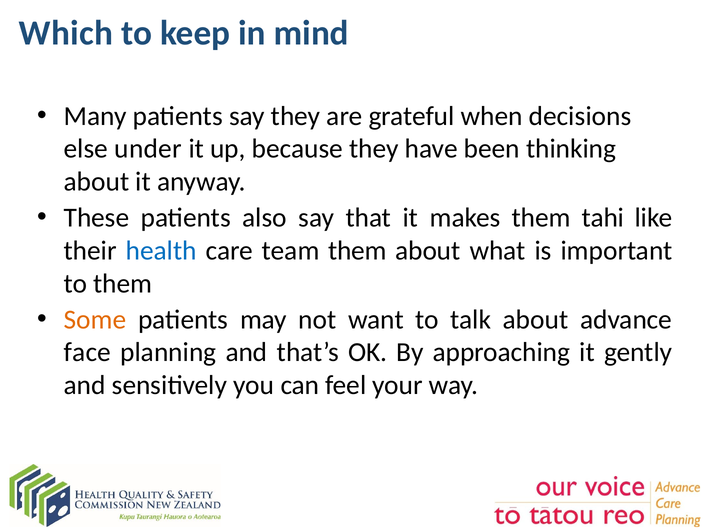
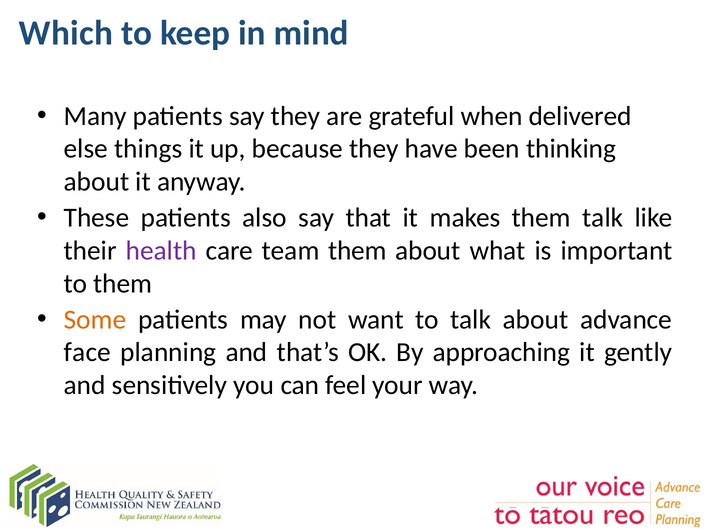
decisions: decisions -> delivered (580, 116)
under: under -> things (148, 149)
them tahi: tahi -> talk (603, 218)
health colour: blue -> purple (161, 251)
